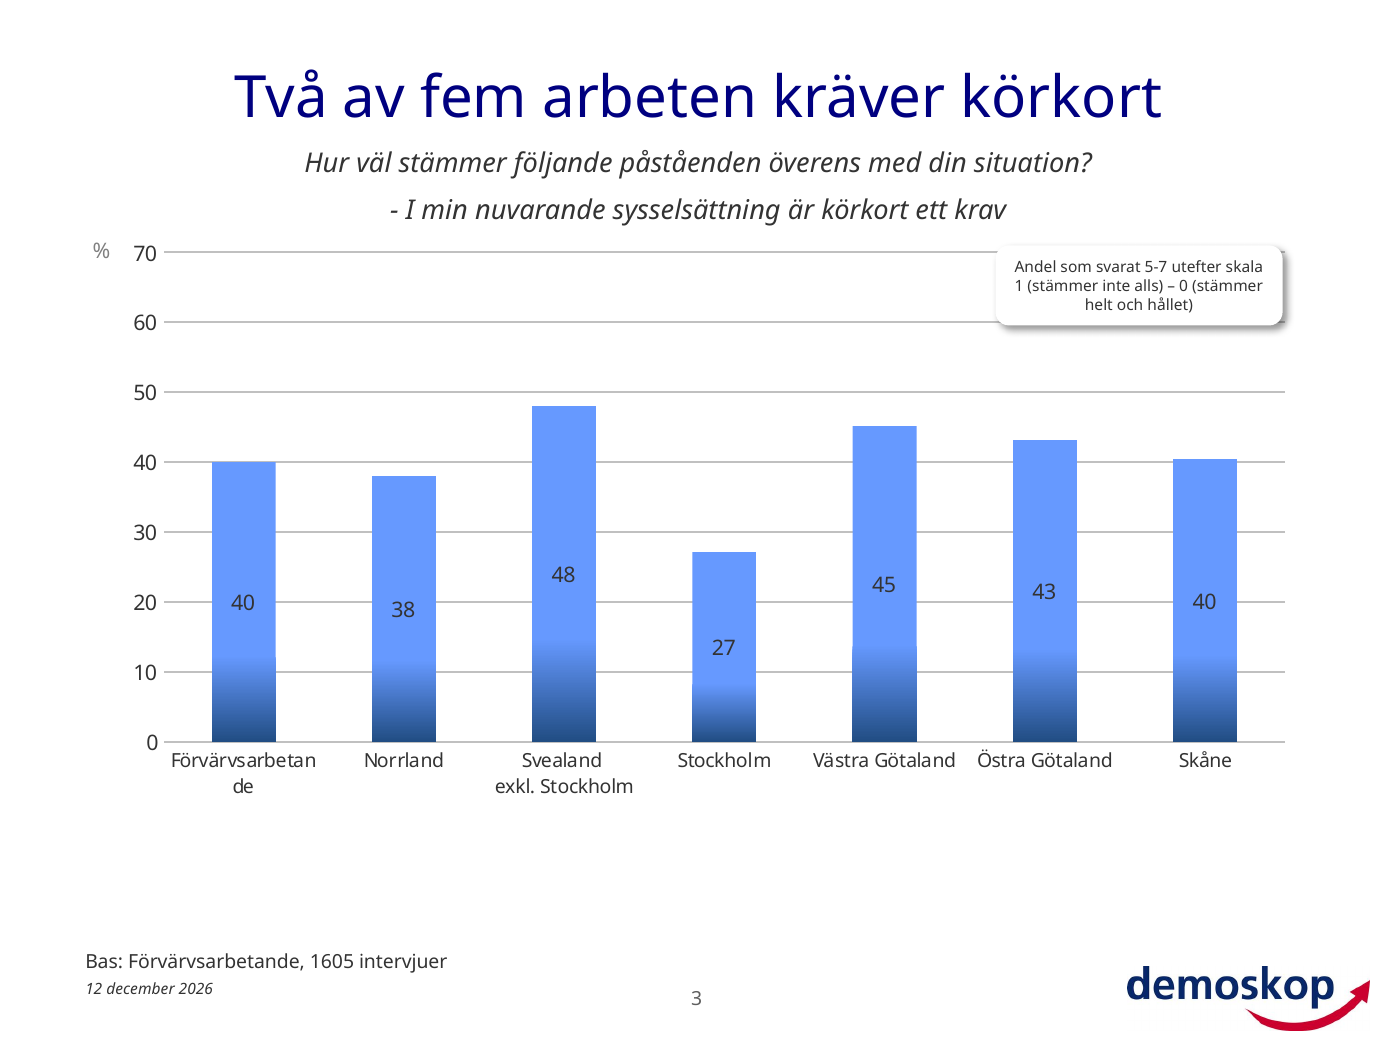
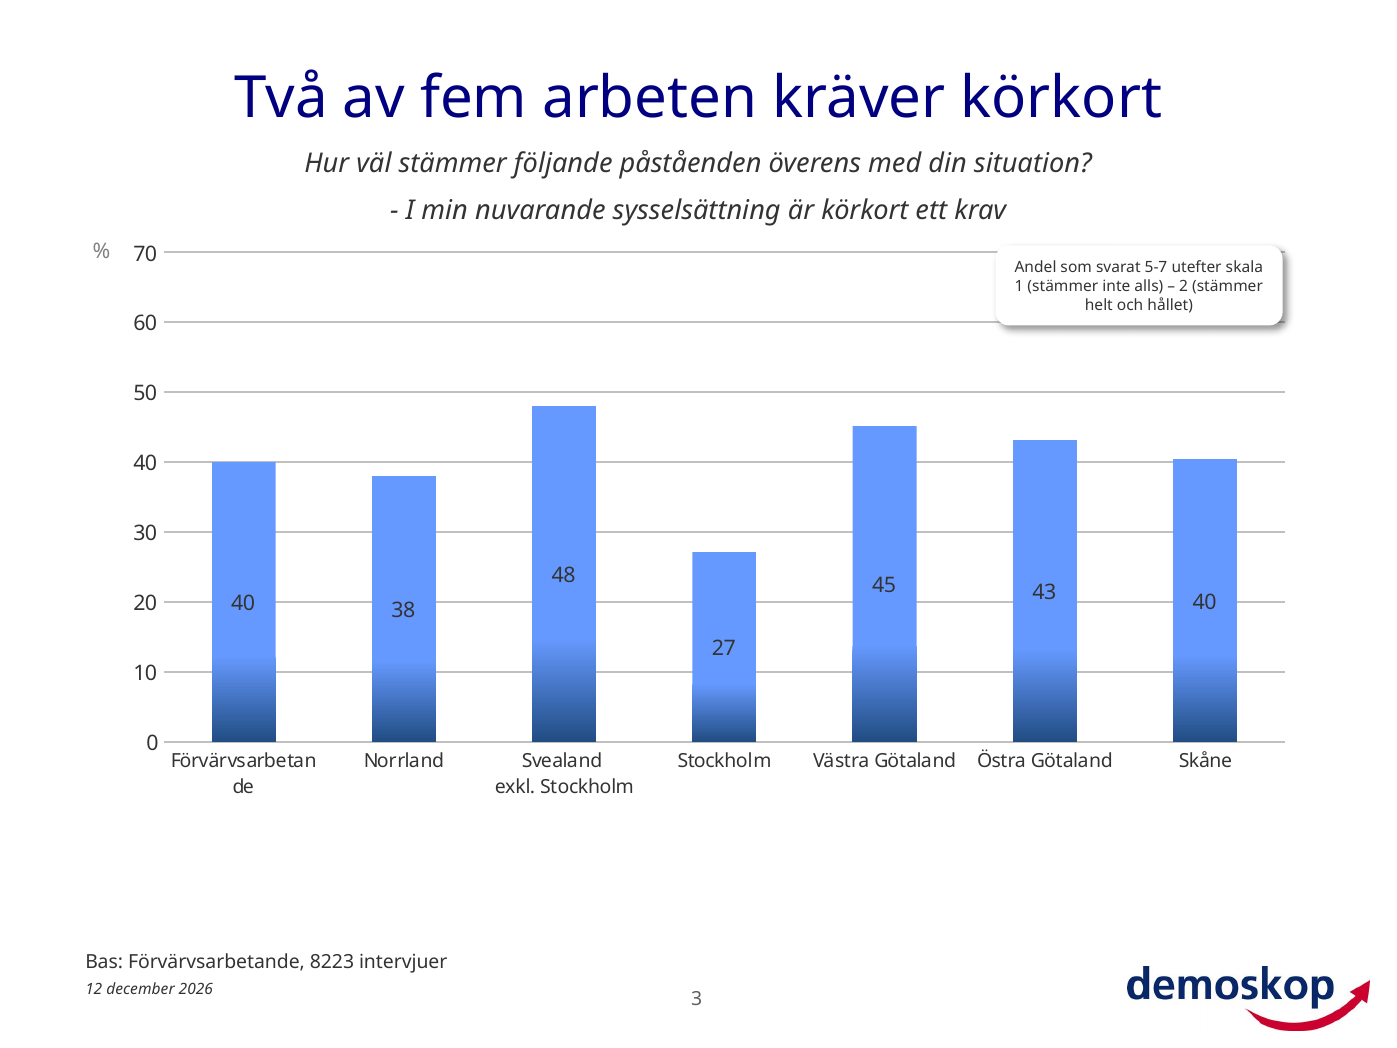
0: 0 -> 2 (1184, 286)
1605: 1605 -> 8223 (332, 962)
